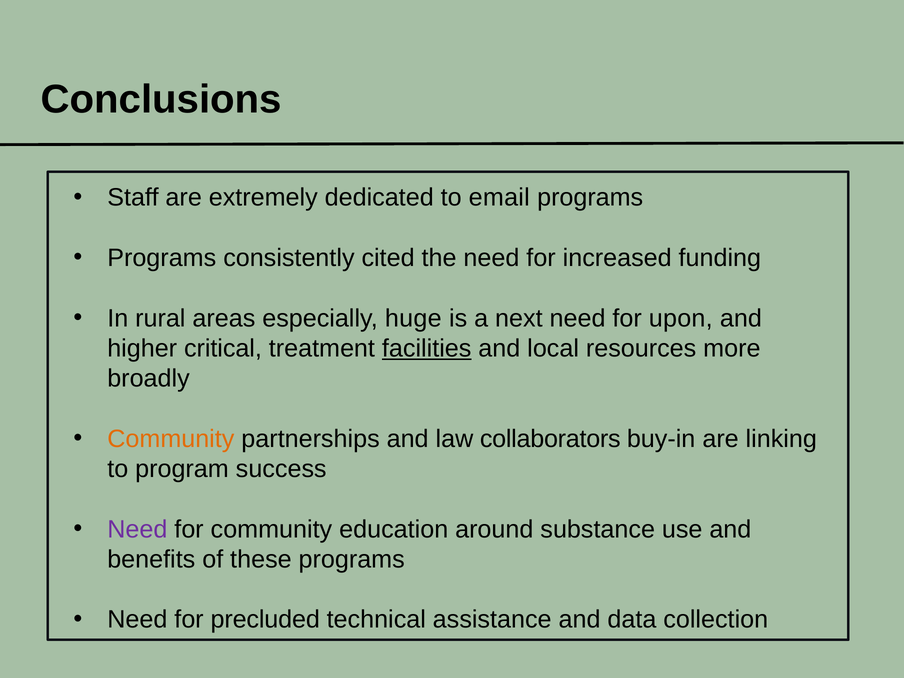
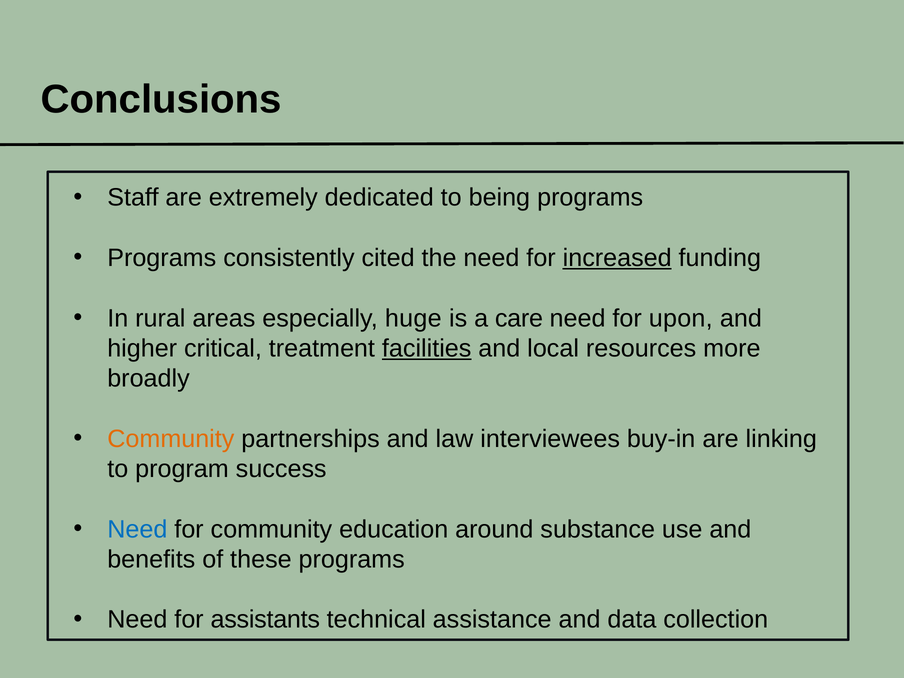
email: email -> being (499, 198)
increased underline: none -> present (617, 258)
next: next -> care (519, 318)
collaborators: collaborators -> interviewees (550, 439)
Need colour: purple -> blue (137, 529)
precluded: precluded -> assistants (265, 620)
